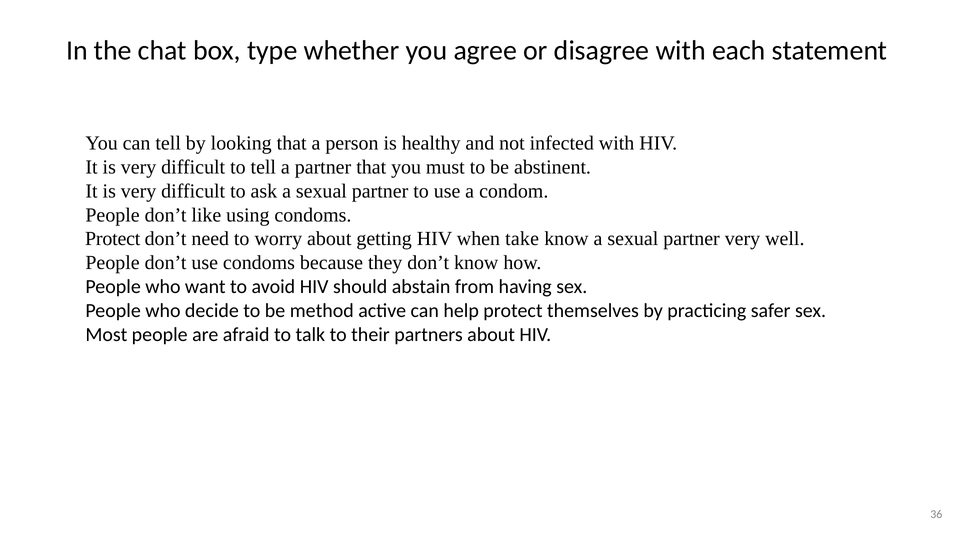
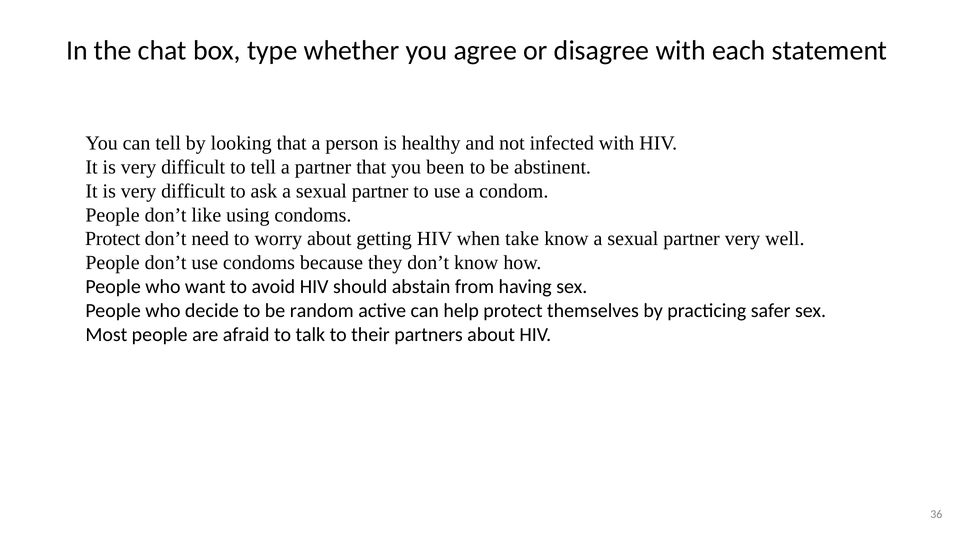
must: must -> been (445, 167)
method: method -> random (322, 311)
